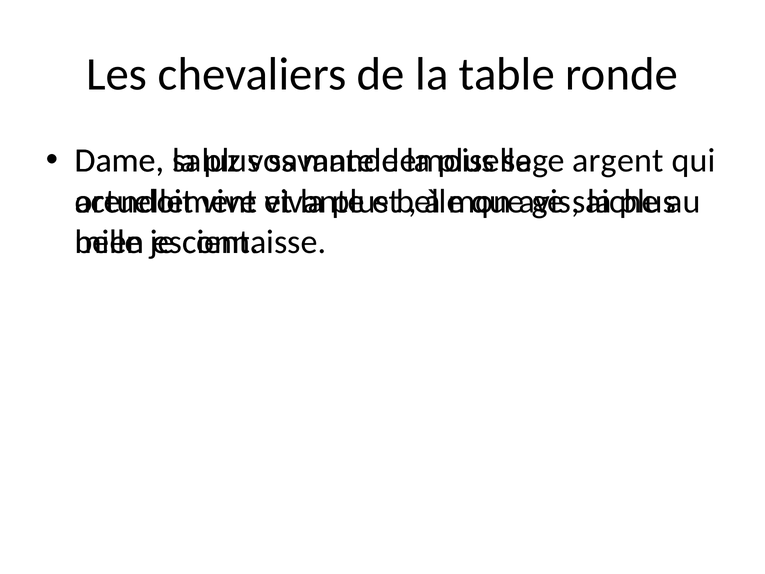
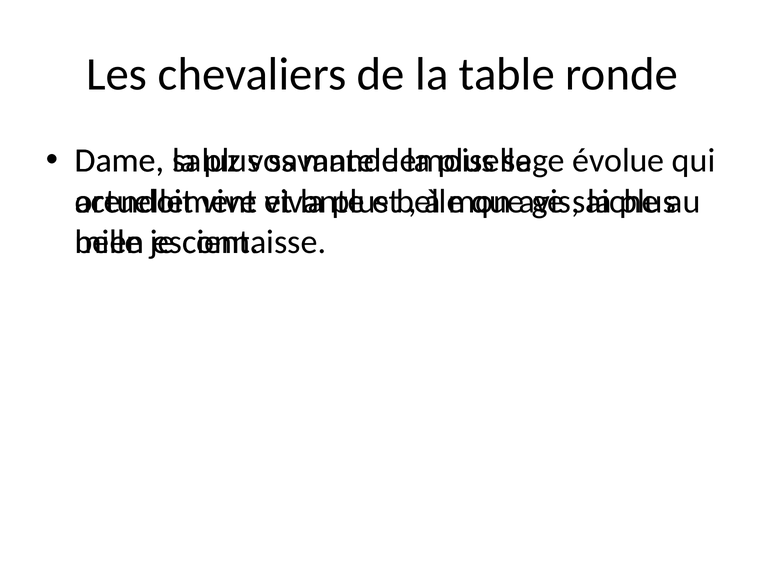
argent: argent -> évolue (618, 160)
